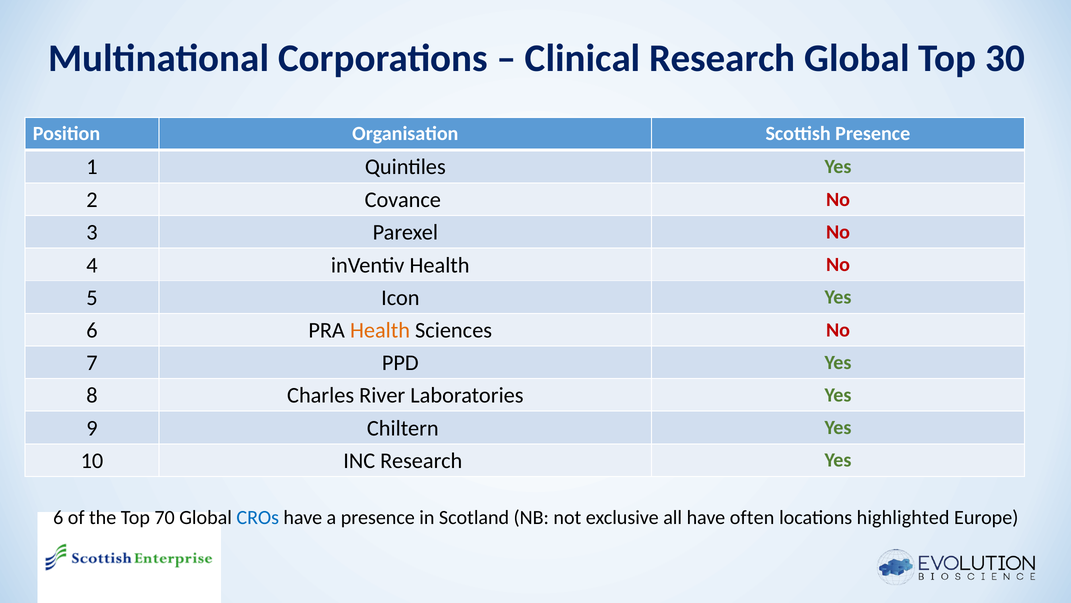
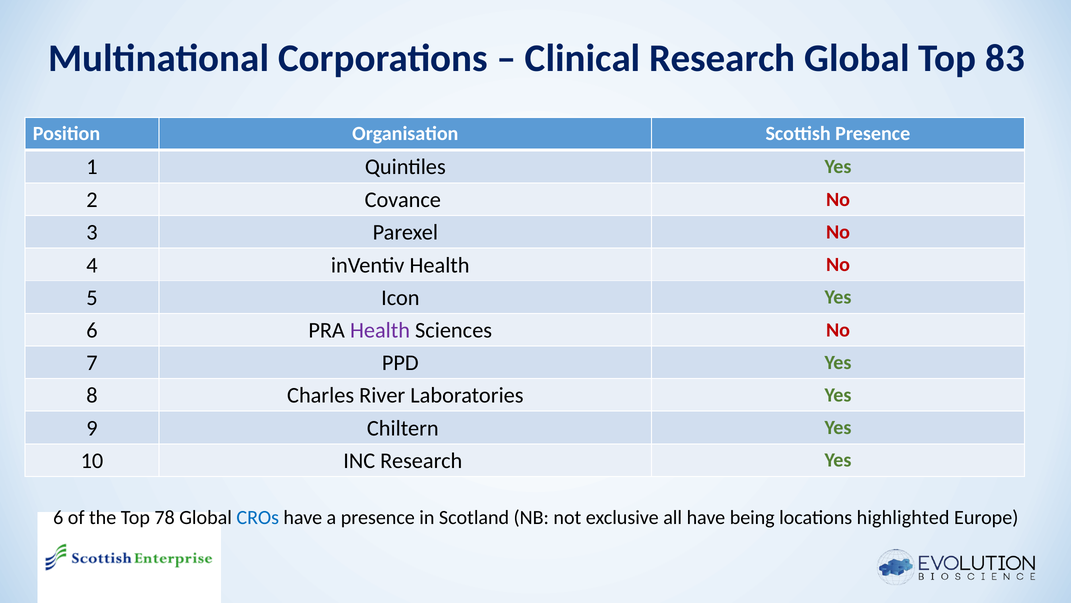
30: 30 -> 83 (1005, 58)
Health colour: orange -> purple (380, 330)
70: 70 -> 78 (165, 517)
often: often -> being (752, 517)
